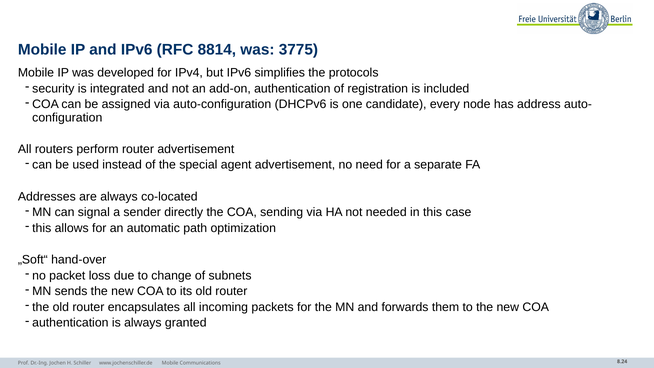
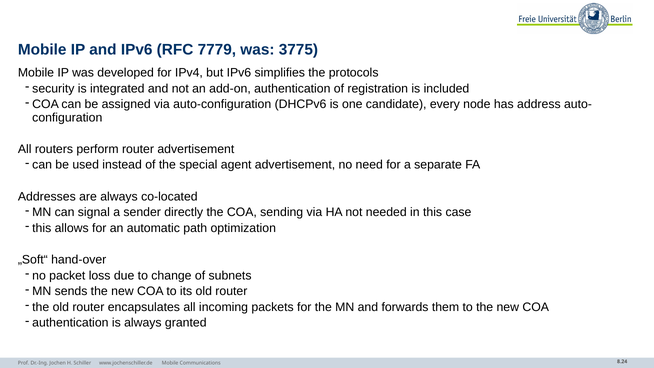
8814: 8814 -> 7779 (217, 49)
